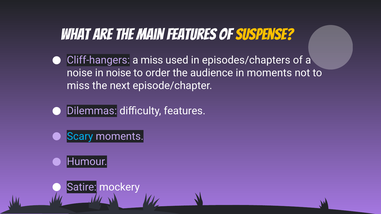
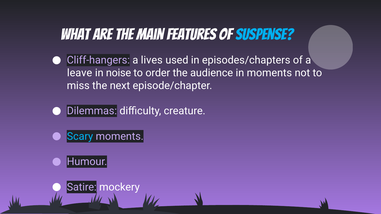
Suspense colour: yellow -> light blue (264, 35)
a miss: miss -> lives (152, 60)
noise: noise -> leave (80, 73)
difficulty features: features -> creature (185, 111)
